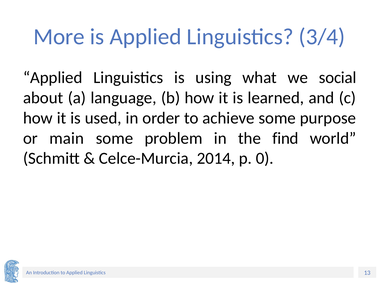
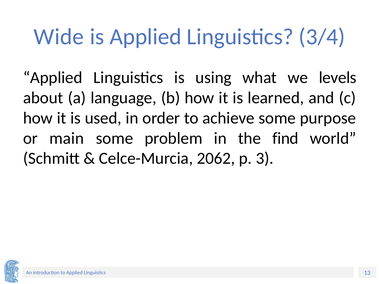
More: More -> Wide (59, 37)
social: social -> levels (338, 78)
2014: 2014 -> 2062 (216, 159)
0: 0 -> 3 (265, 159)
